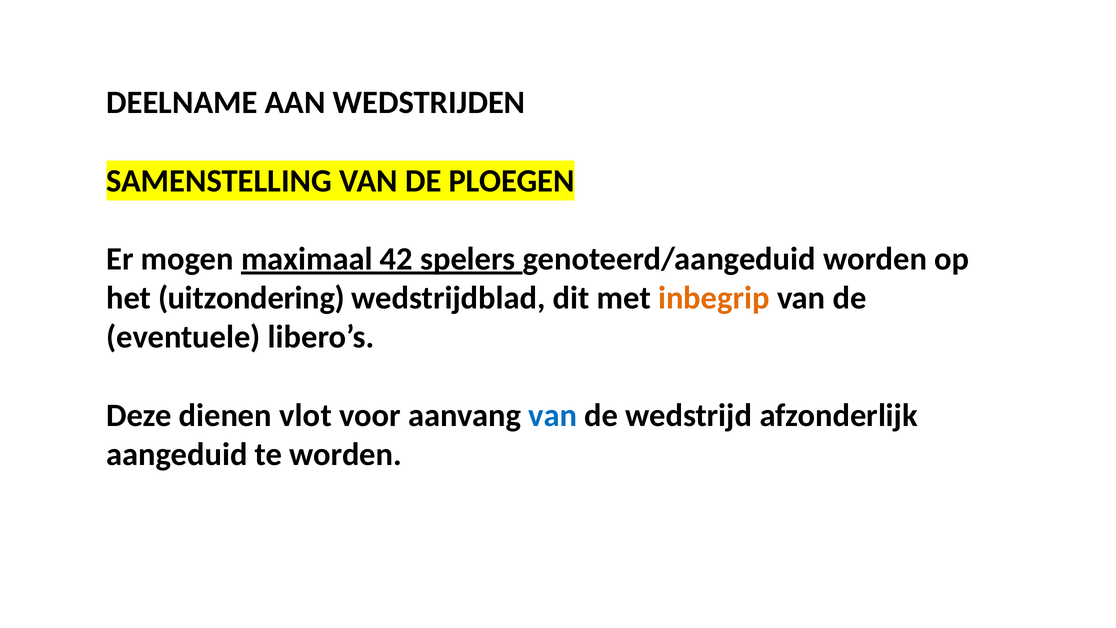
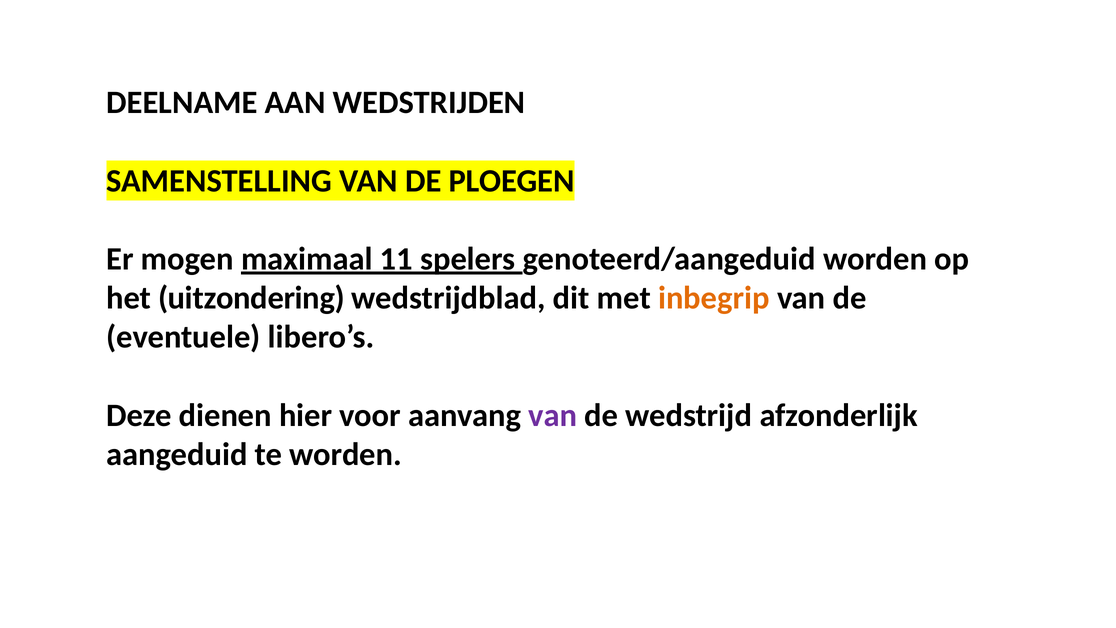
42: 42 -> 11 (396, 259)
vlot: vlot -> hier (306, 415)
van colour: blue -> purple (553, 415)
